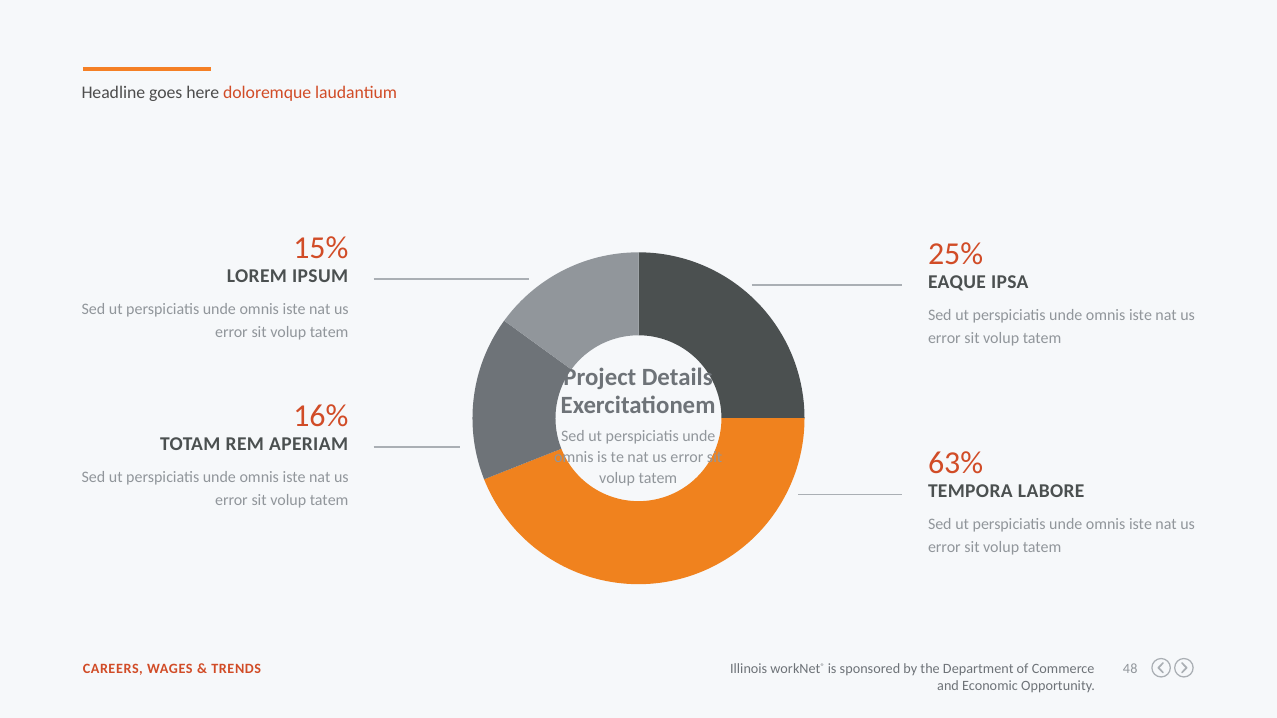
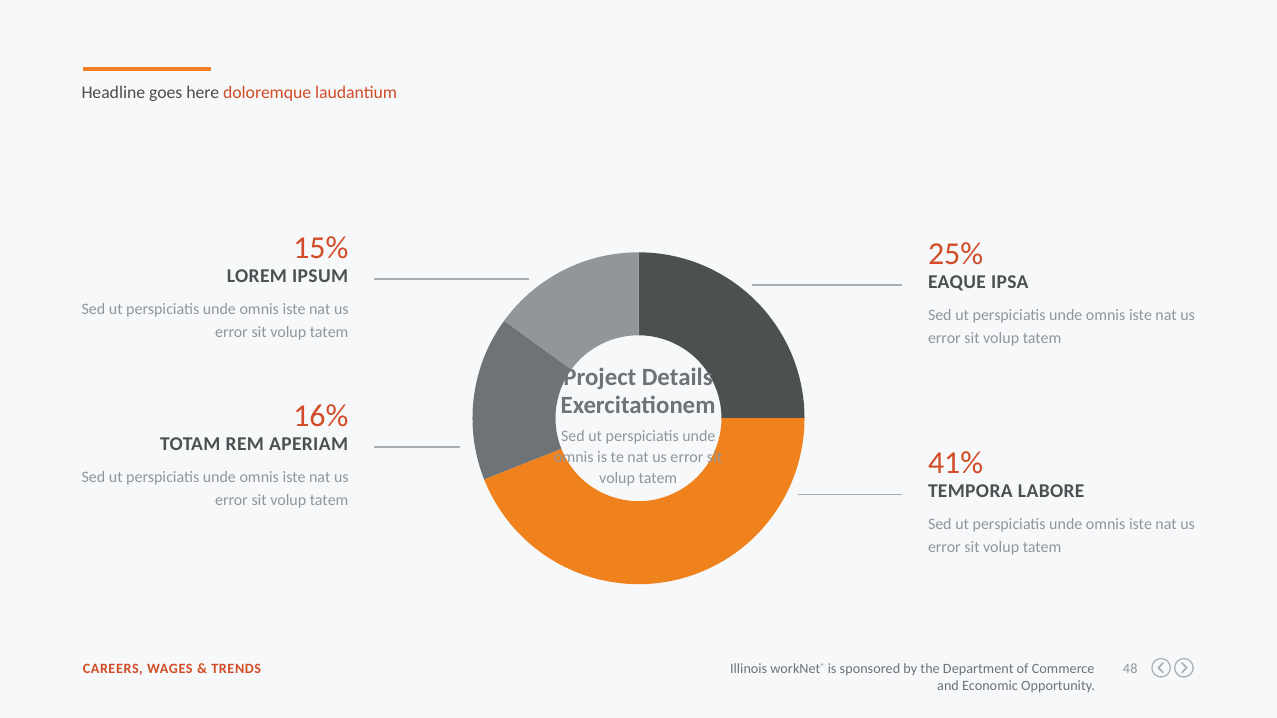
63%: 63% -> 41% (956, 463)
